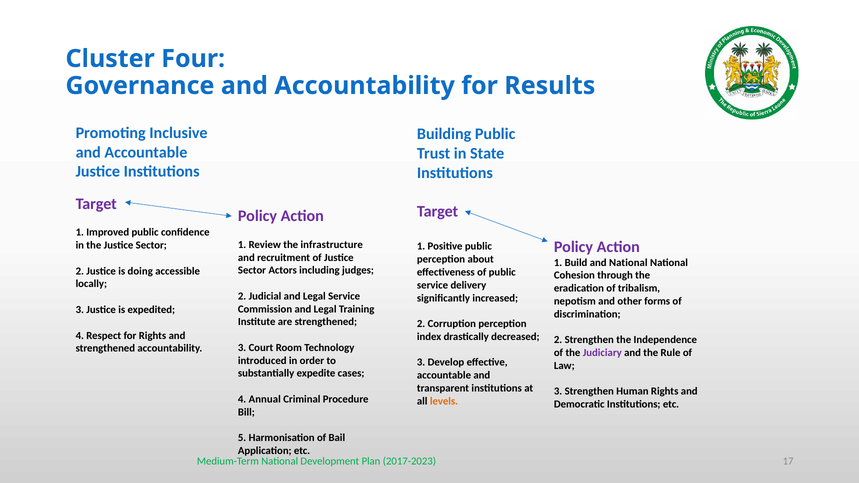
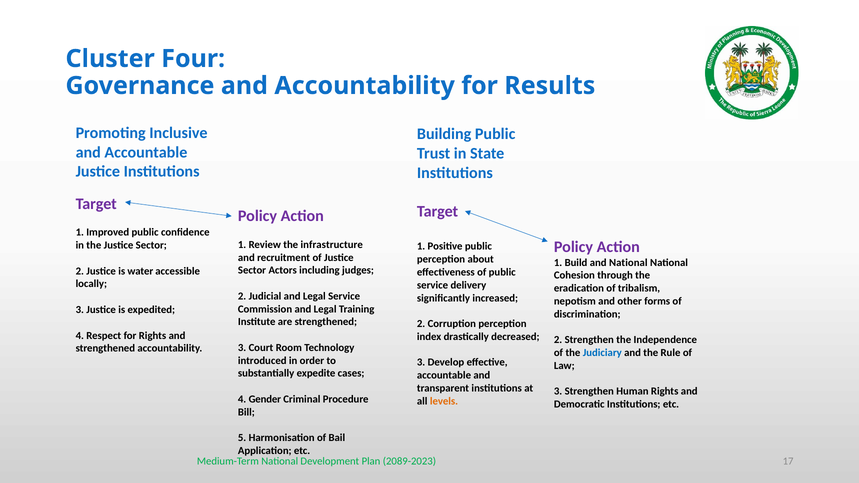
doing: doing -> water (140, 271)
Judiciary colour: purple -> blue (602, 353)
Annual: Annual -> Gender (265, 399)
2017-2023: 2017-2023 -> 2089-2023 (409, 461)
